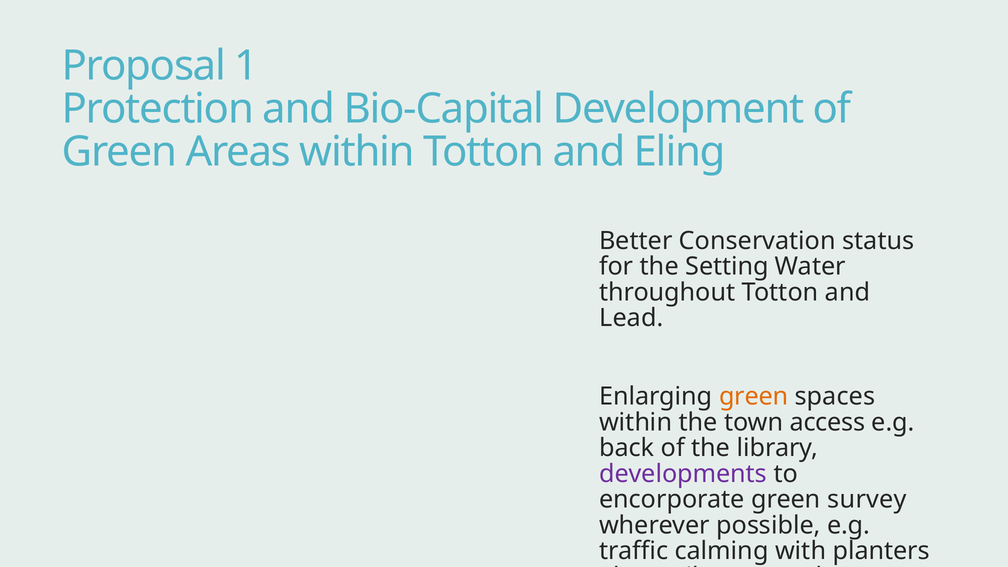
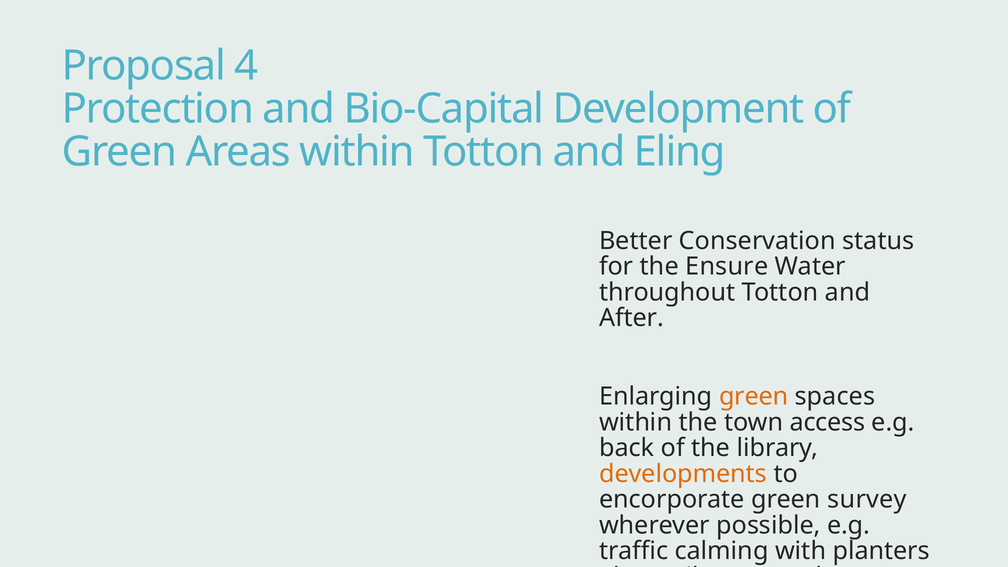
1: 1 -> 4 (246, 66)
Setting: Setting -> Ensure (727, 267)
Lead: Lead -> After (632, 318)
developments colour: purple -> orange (683, 474)
